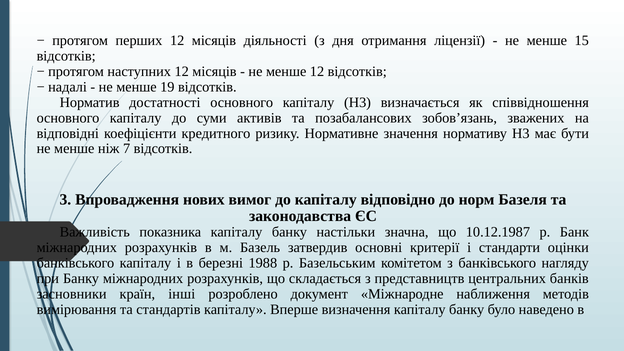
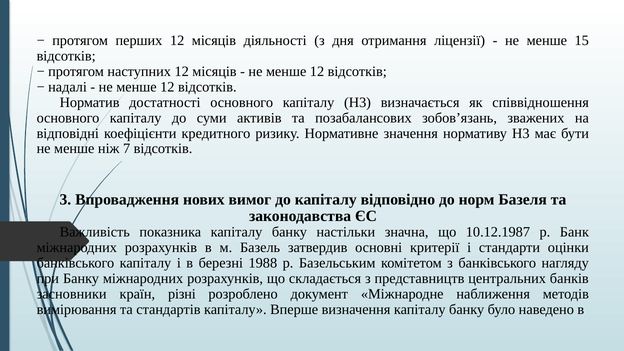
19: 19 -> 12 (167, 87)
інші: інші -> різні (182, 294)
